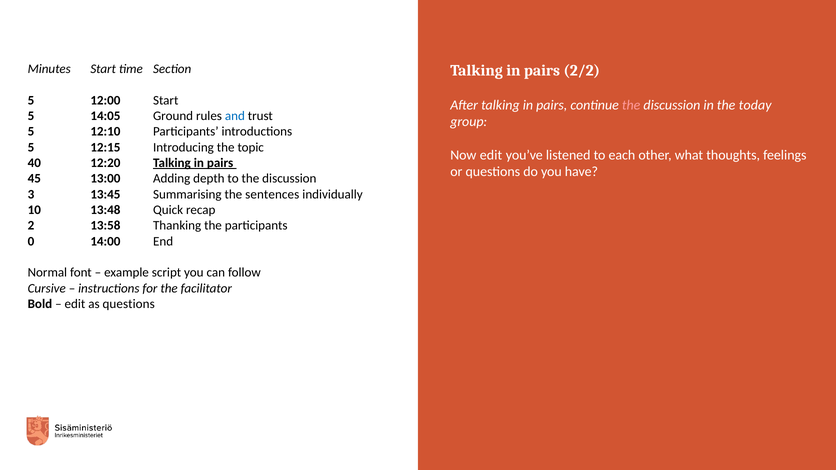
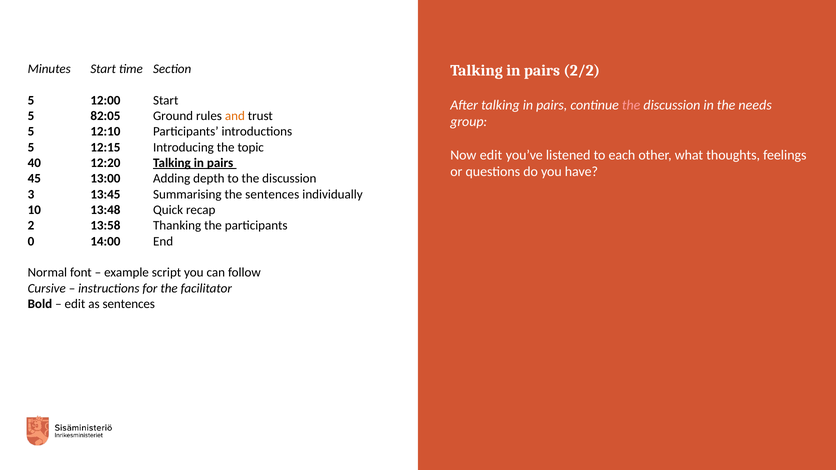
today: today -> needs (755, 105)
14:05: 14:05 -> 82:05 (105, 116)
and colour: blue -> orange (235, 116)
as questions: questions -> sentences (129, 304)
